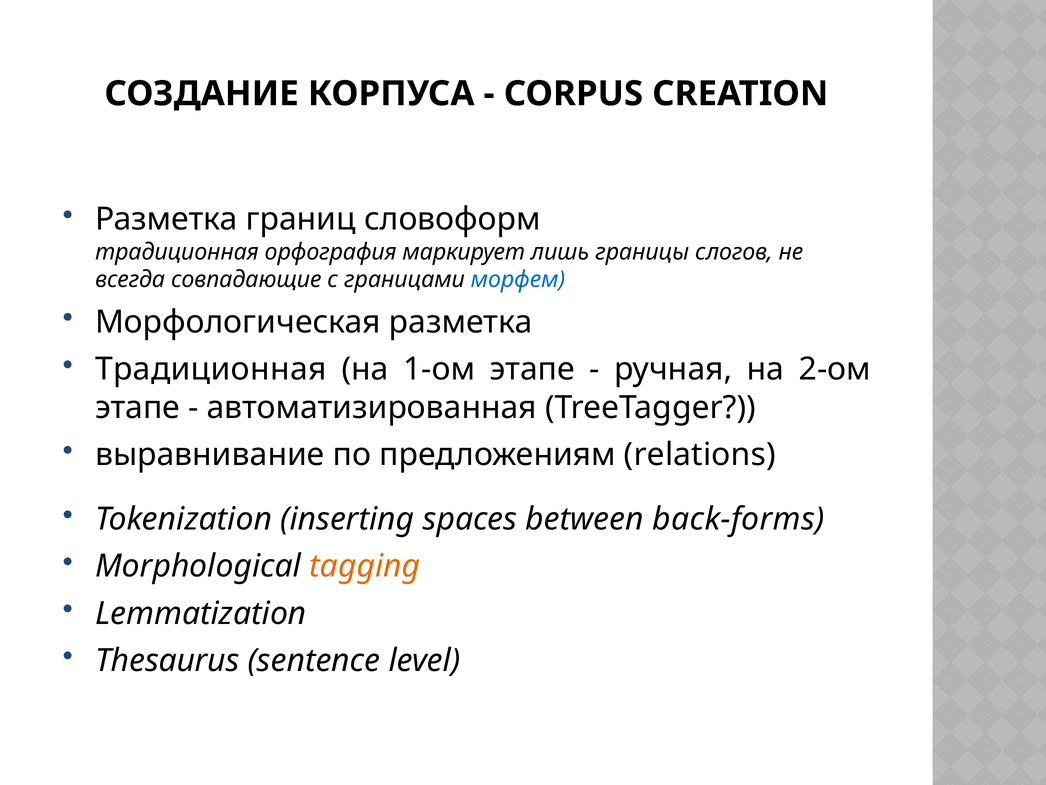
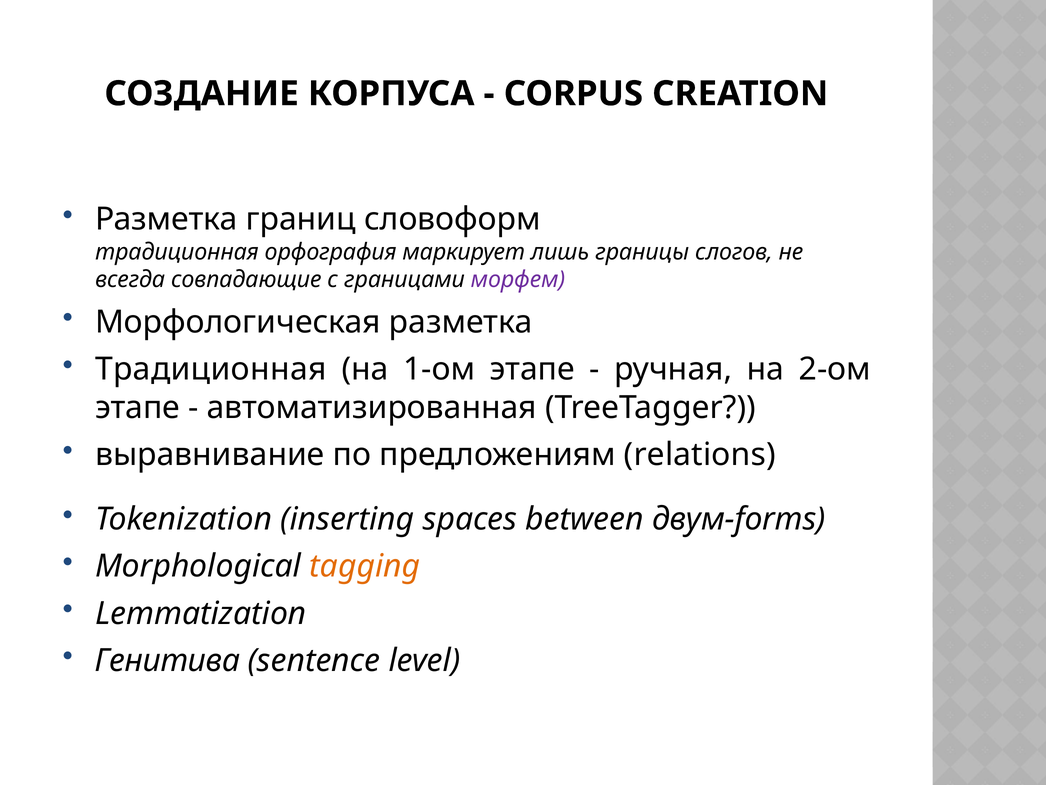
морфем colour: blue -> purple (518, 280)
back-forms: back-forms -> двум-forms (739, 519)
Thesaurus: Thesaurus -> Генитива (167, 660)
